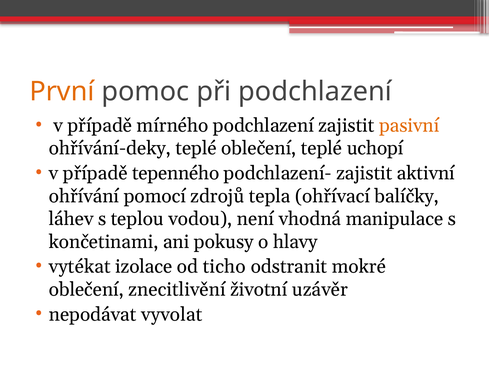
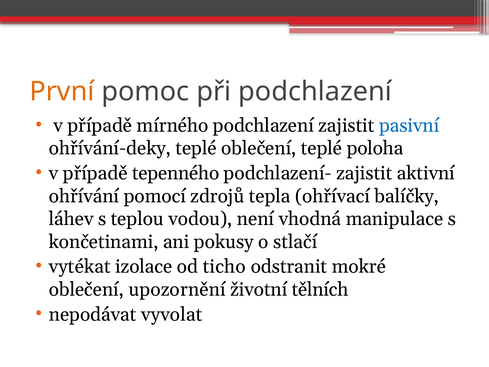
pasivní colour: orange -> blue (409, 125)
uchopí: uchopí -> poloha (375, 148)
hlavy: hlavy -> stlačí (295, 242)
znecitlivění: znecitlivění -> upozornění (177, 289)
uzávěr: uzávěr -> tělních (320, 289)
